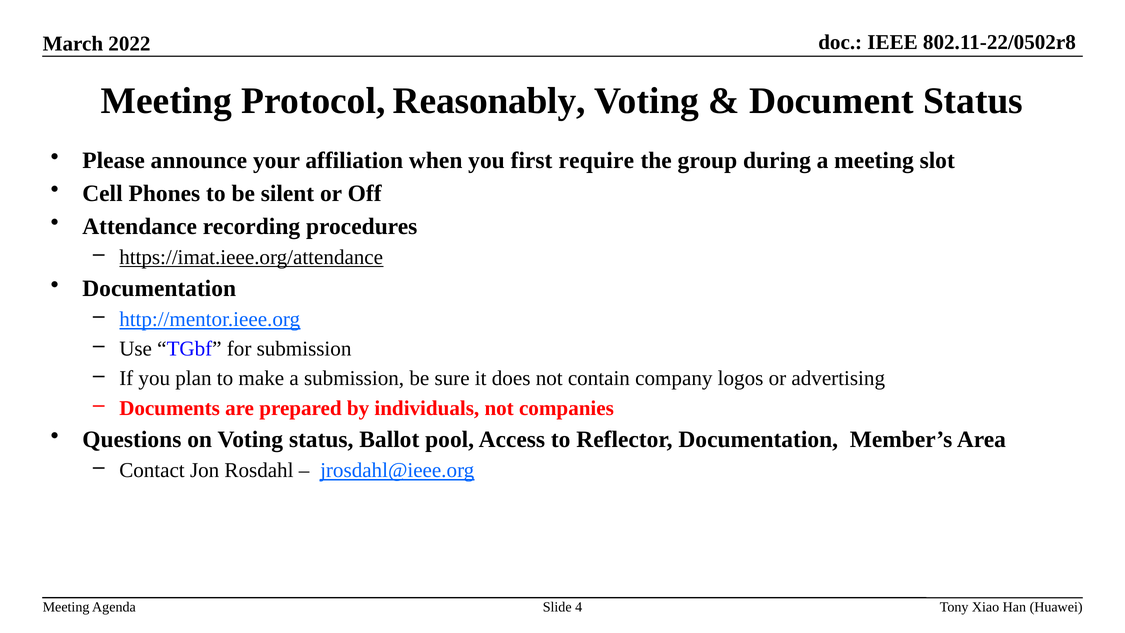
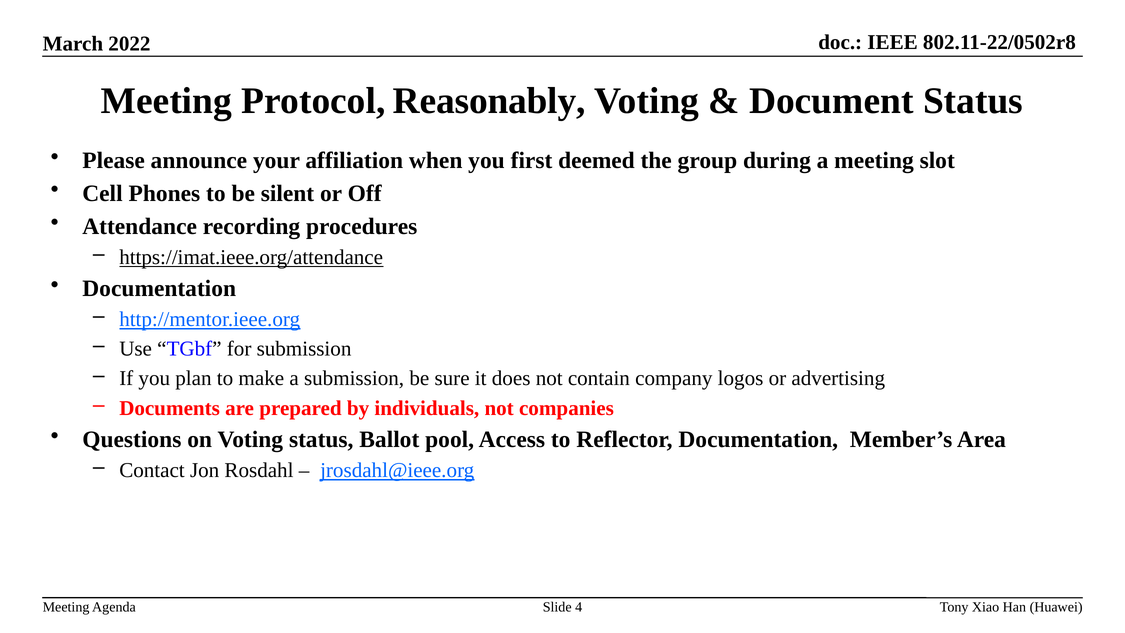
require: require -> deemed (596, 161)
